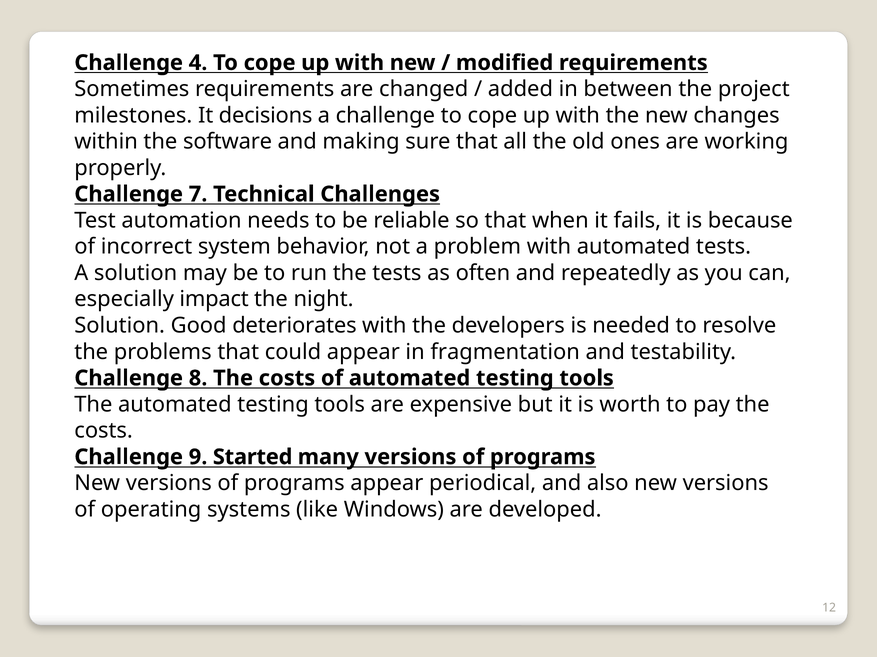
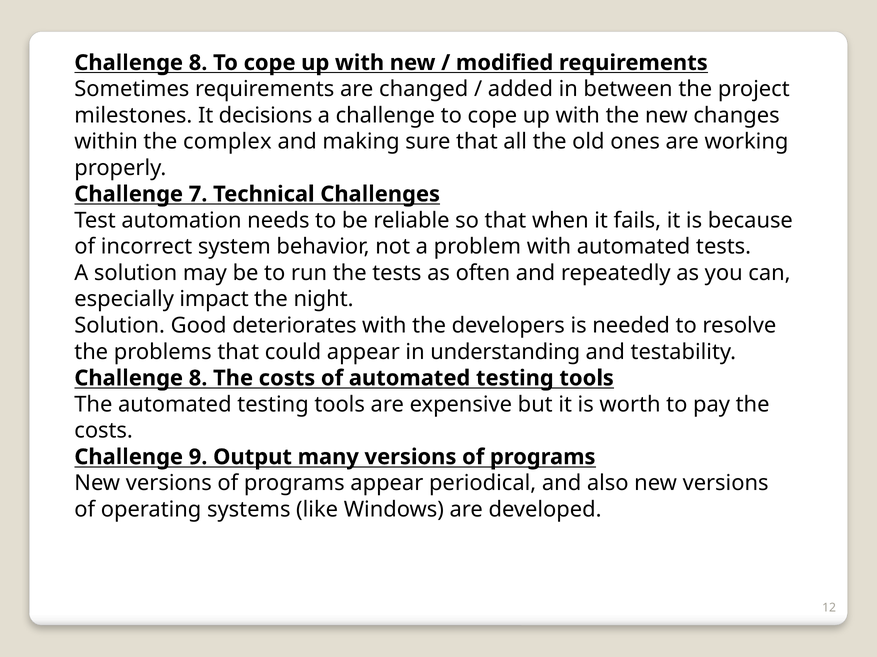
4: 4 -> 8 (198, 63)
software: software -> complex (227, 142)
fragmentation: fragmentation -> understanding (505, 352)
Started: Started -> Output (253, 457)
